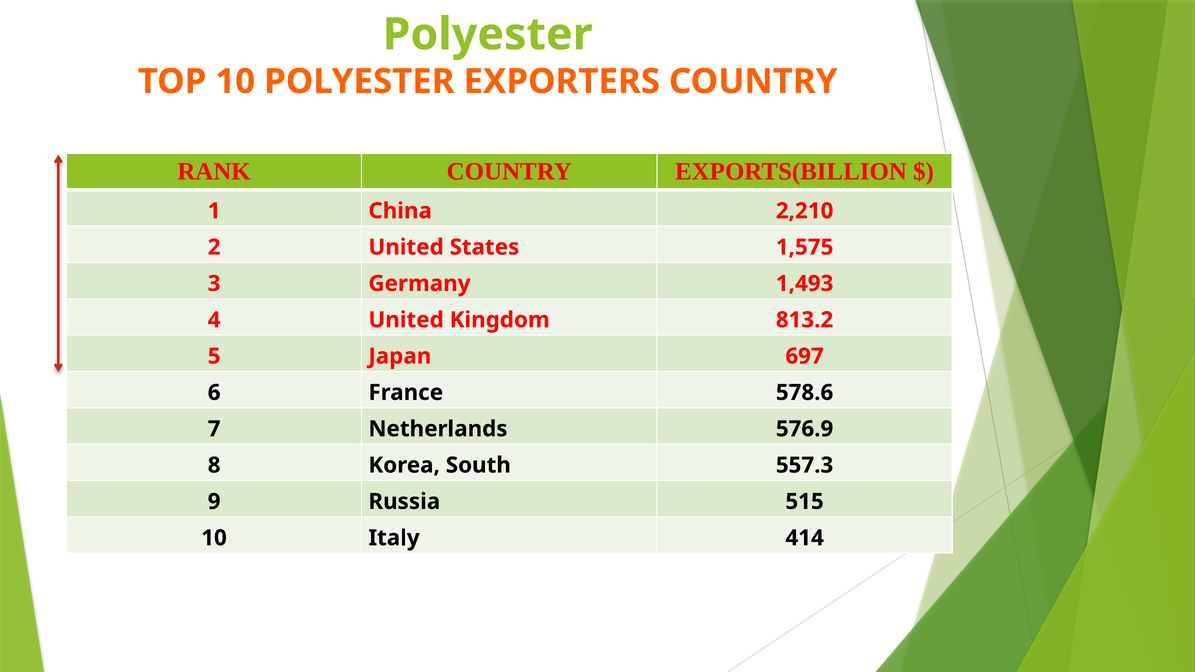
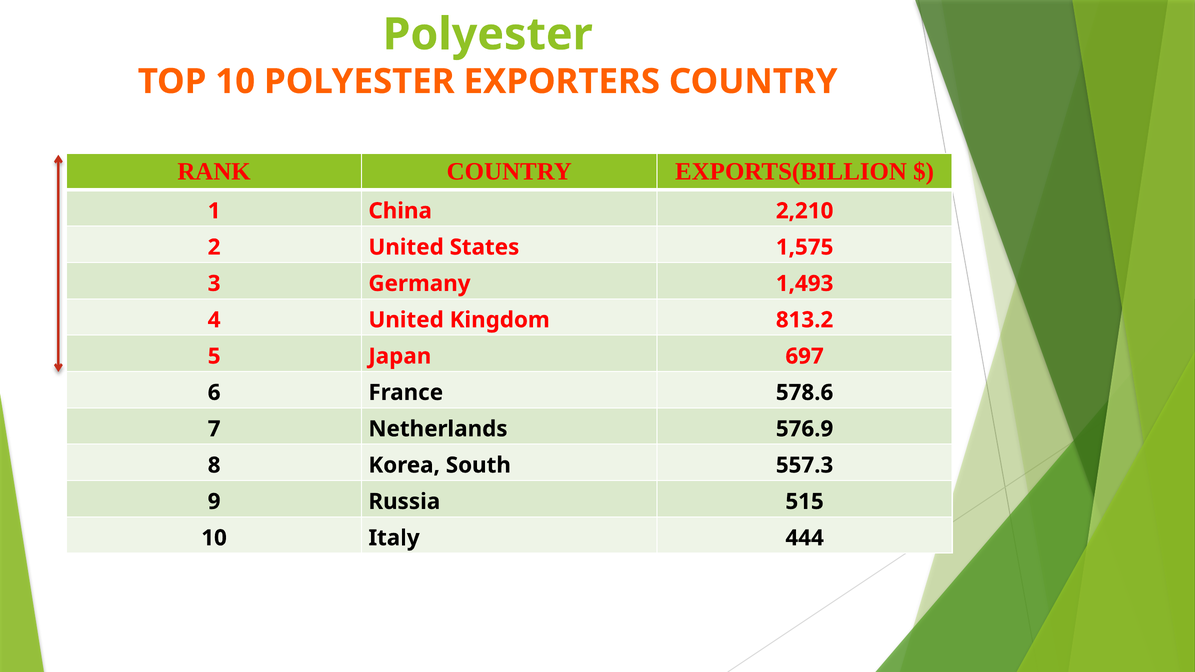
414: 414 -> 444 (805, 538)
